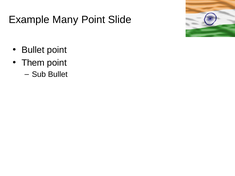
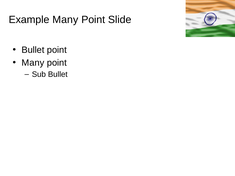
Them: Them -> Many (33, 63)
